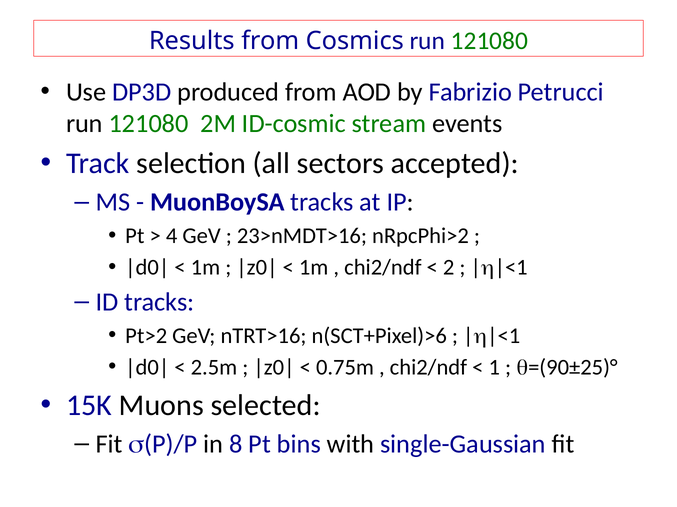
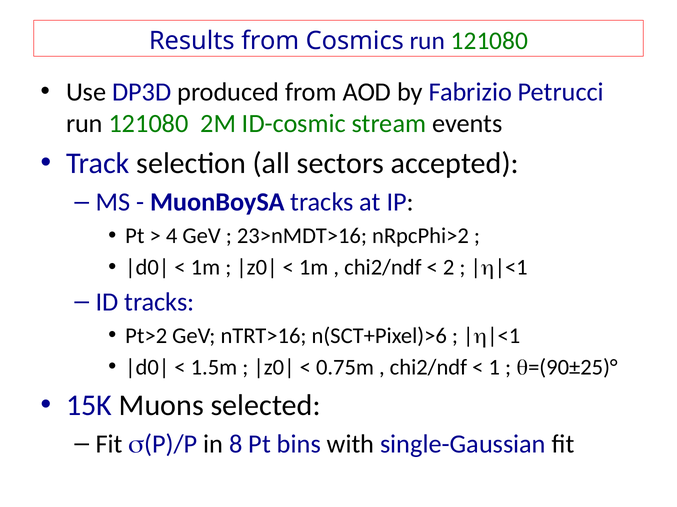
2.5m: 2.5m -> 1.5m (214, 368)
